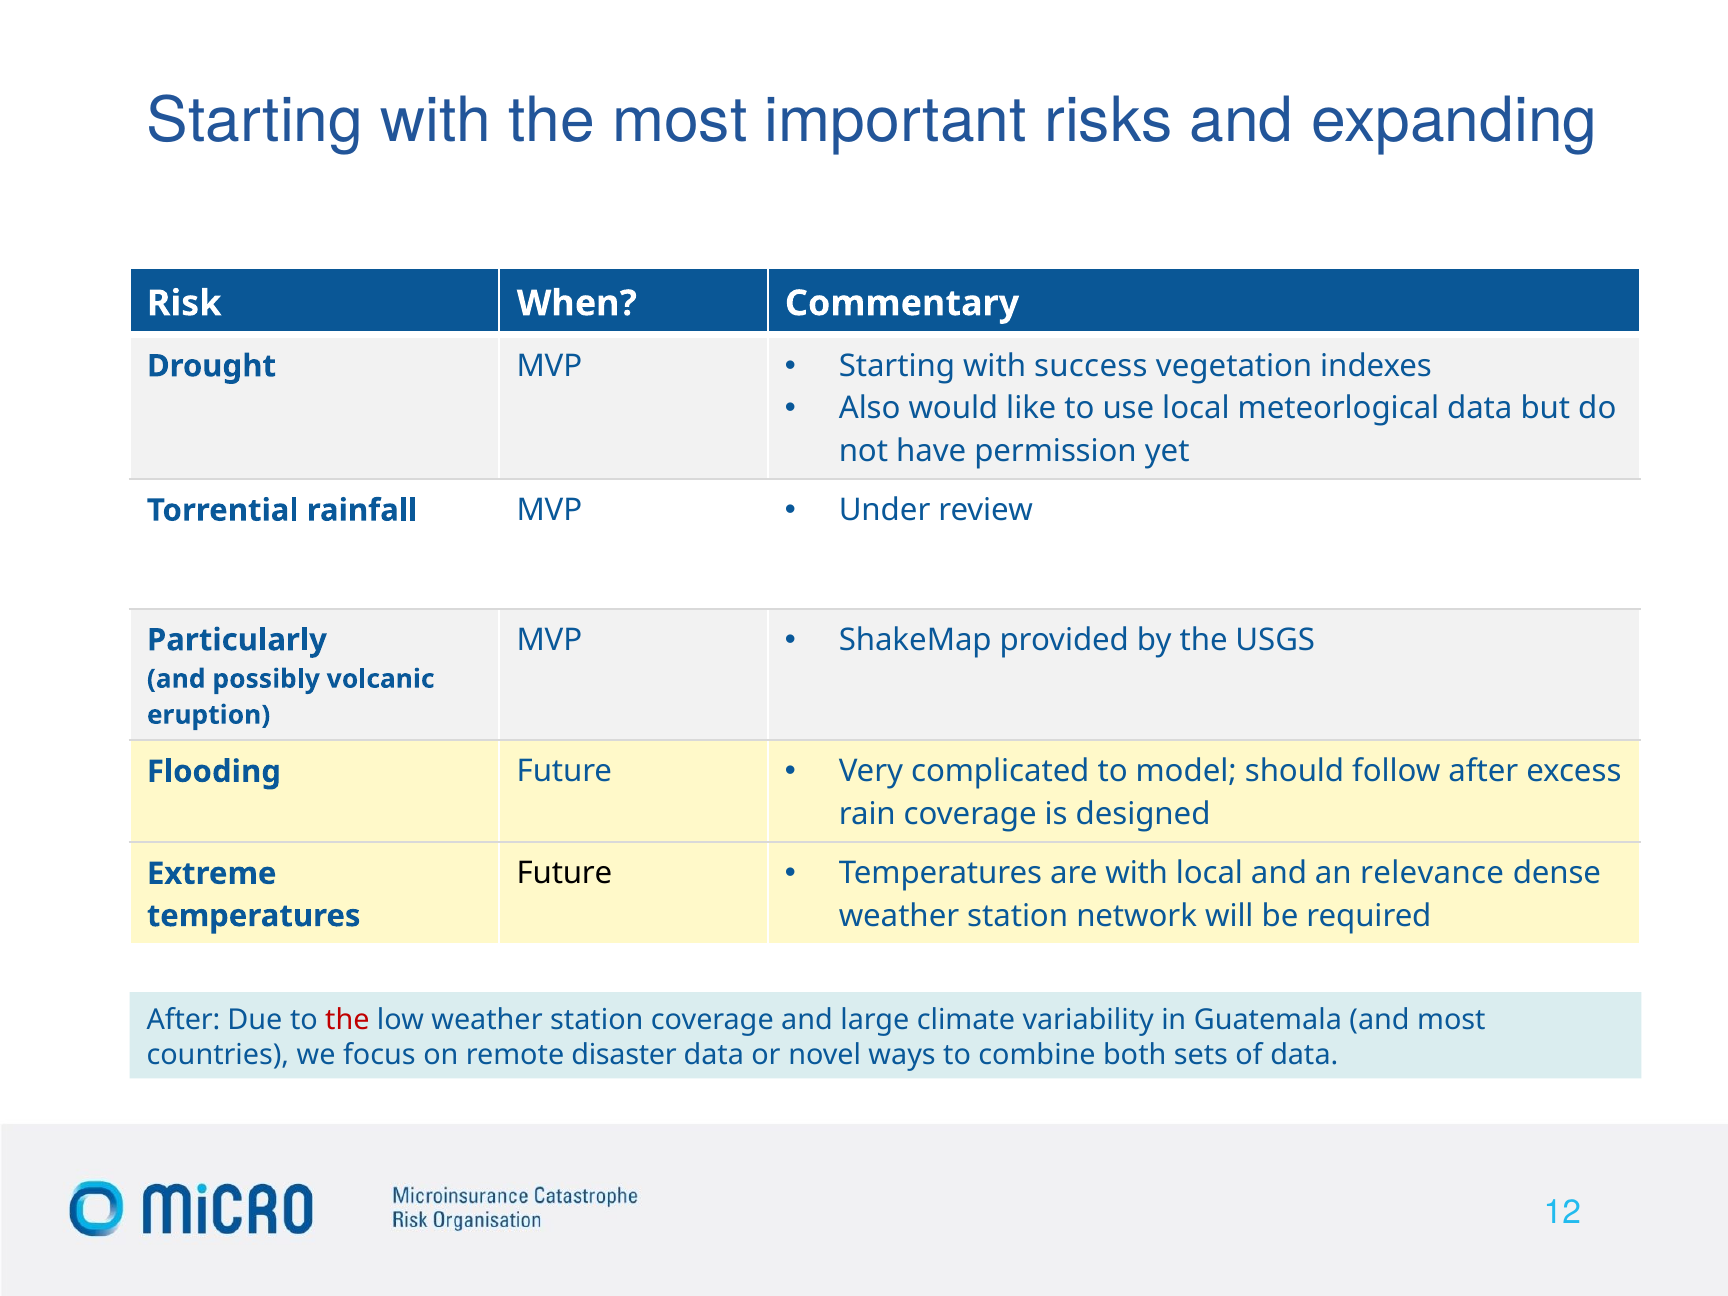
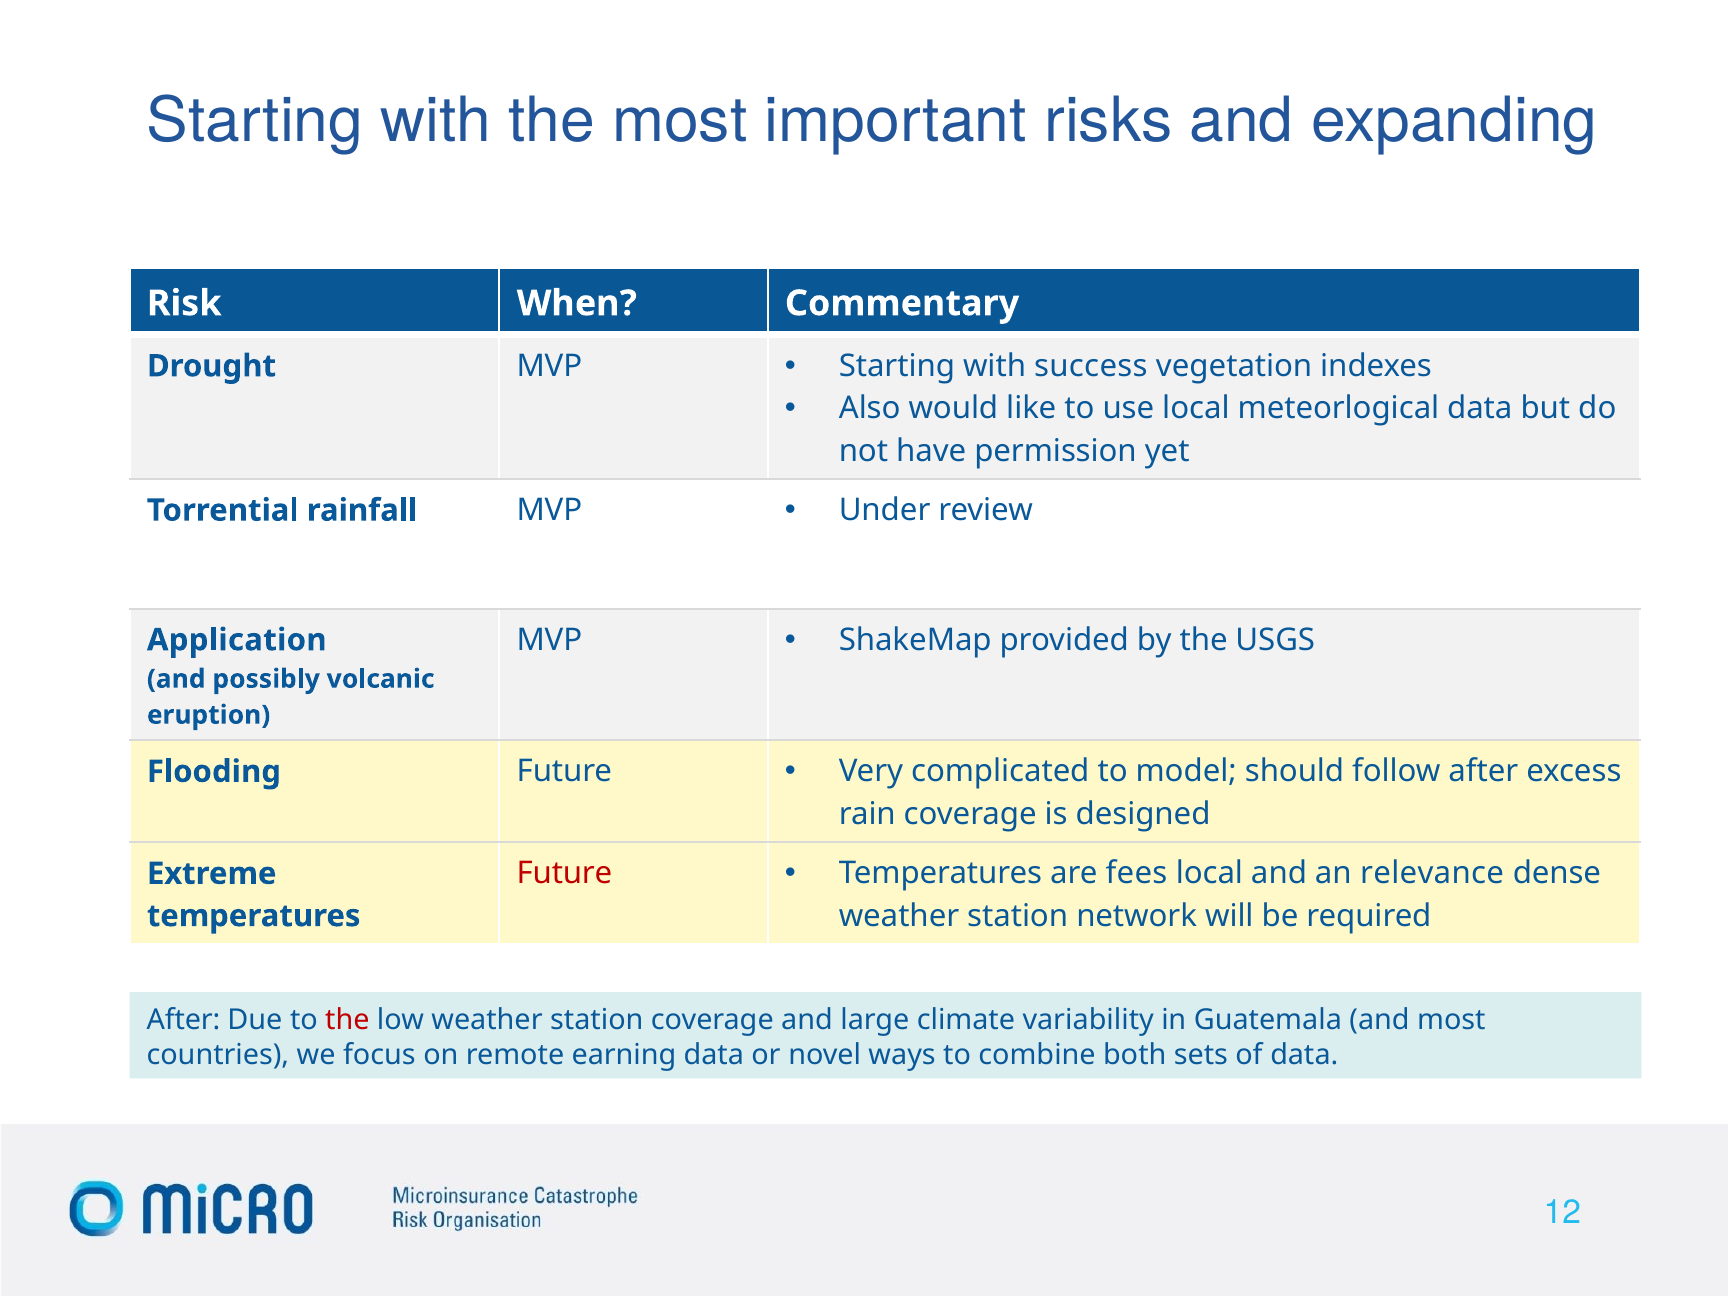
Particularly: Particularly -> Application (237, 640)
Future colour: black -> red (564, 874)
are with: with -> fees (1136, 874)
disaster: disaster -> earning (624, 1055)
